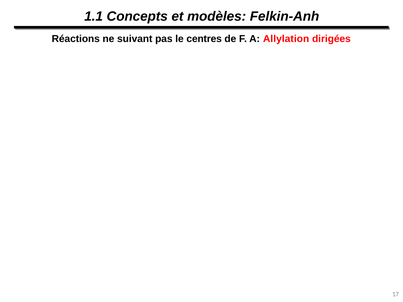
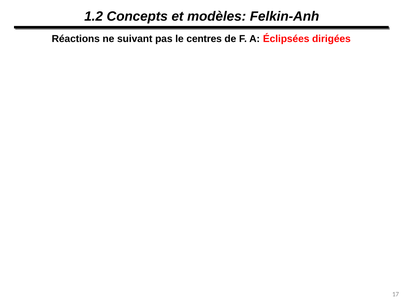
1.1: 1.1 -> 1.2 (94, 16)
Allylation: Allylation -> Éclipsées (286, 39)
